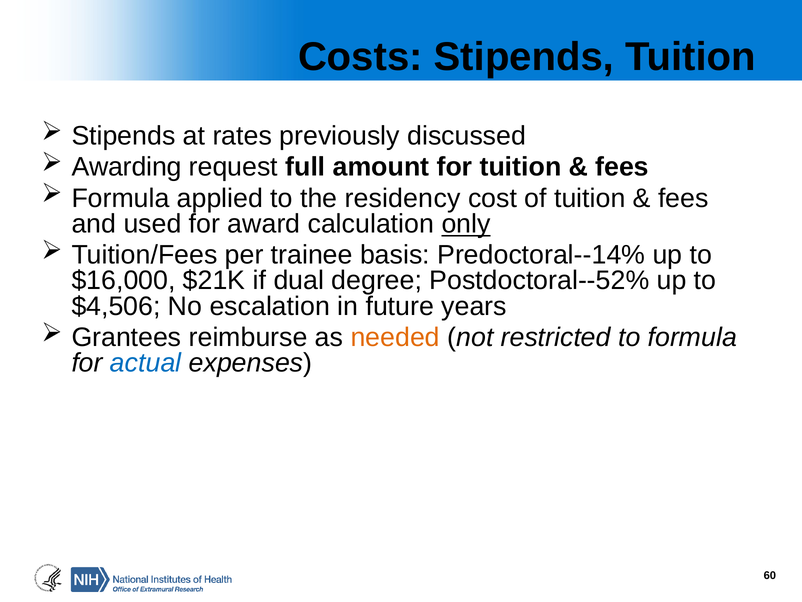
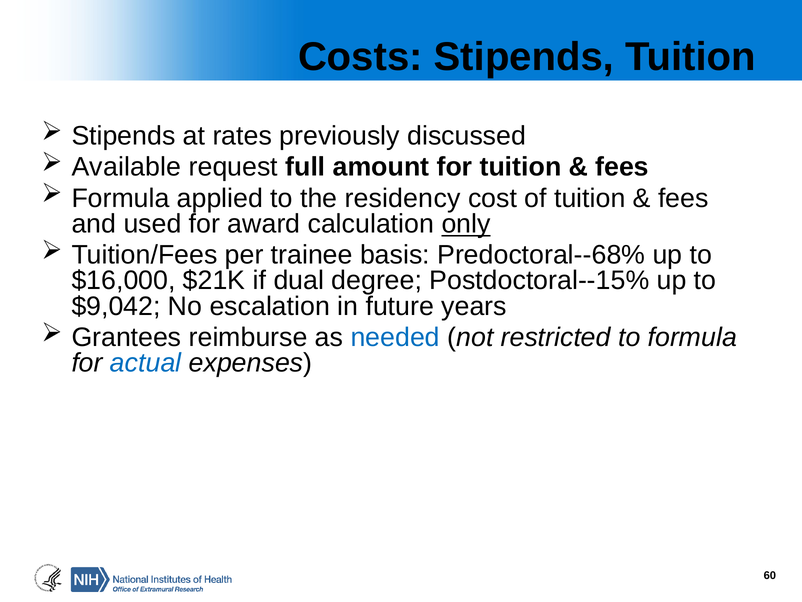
Awarding: Awarding -> Available (126, 167)
Predoctoral--14%: Predoctoral--14% -> Predoctoral--68% (541, 255)
Postdoctoral--52%: Postdoctoral--52% -> Postdoctoral--15% (539, 280)
$4,506: $4,506 -> $9,042 (116, 306)
needed colour: orange -> blue (395, 337)
